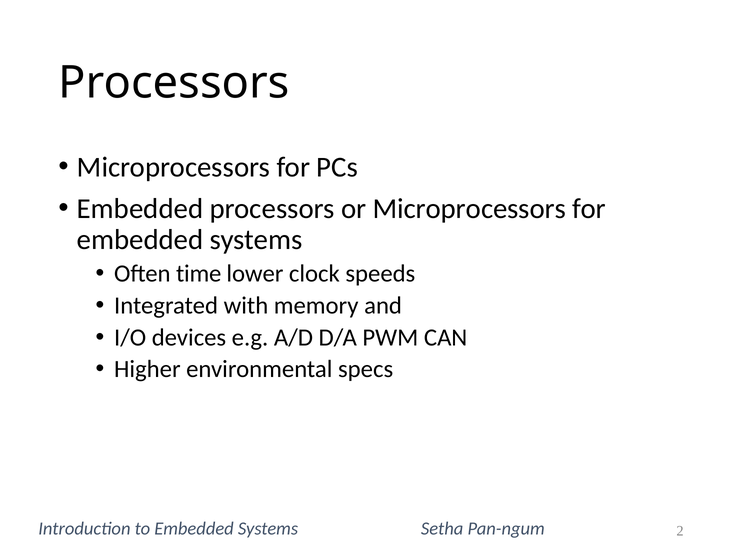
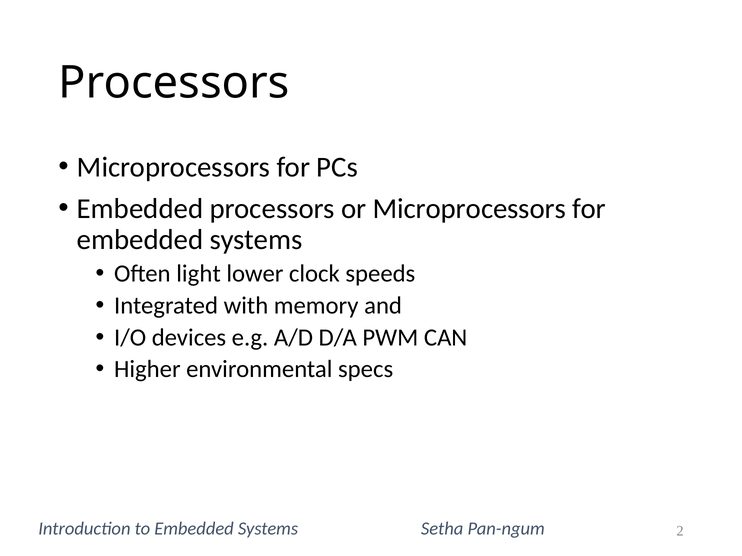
time: time -> light (199, 274)
